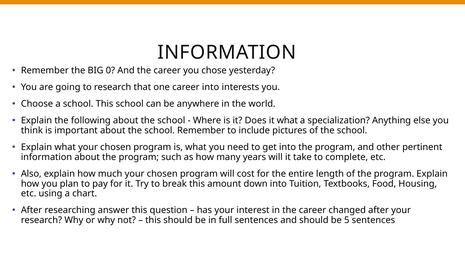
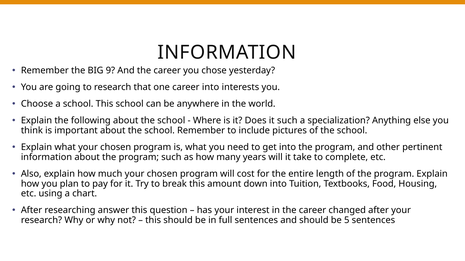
0: 0 -> 9 (110, 71)
it what: what -> such (287, 121)
